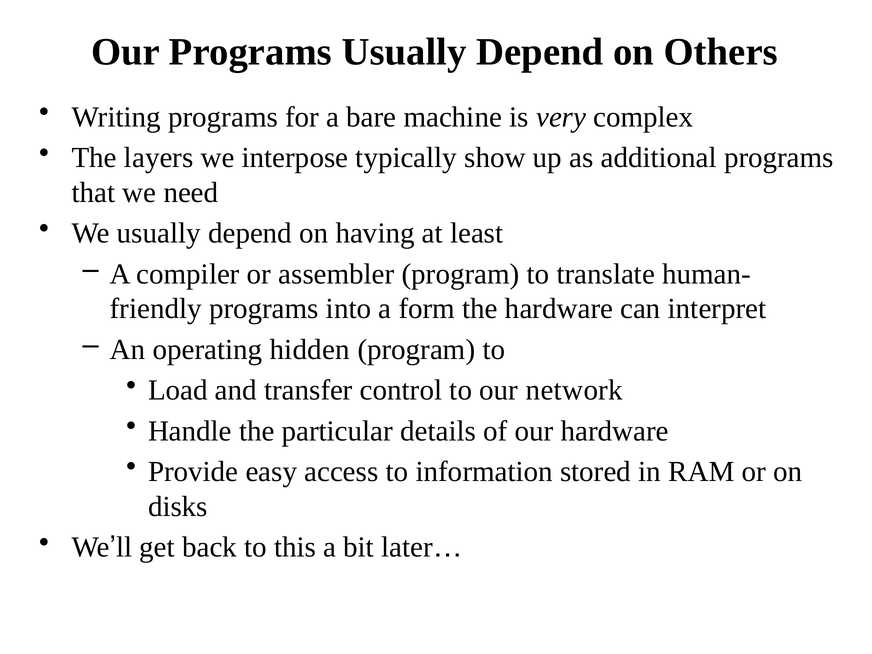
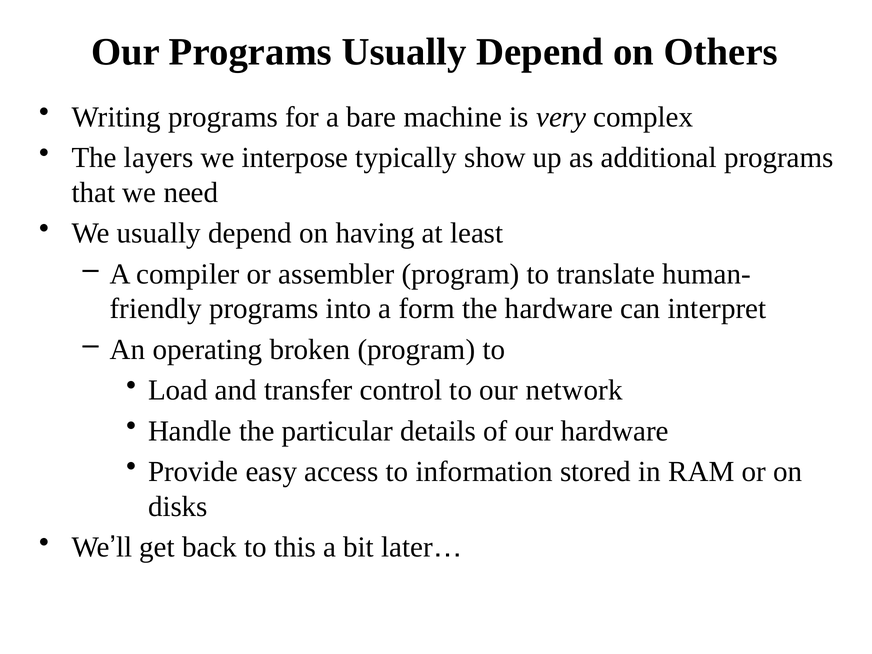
hidden: hidden -> broken (310, 350)
